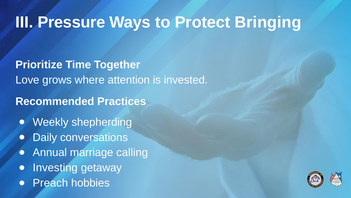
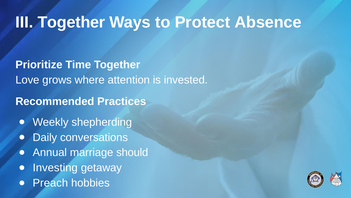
III Pressure: Pressure -> Together (71, 22)
Bringing: Bringing -> Absence (268, 22)
calling: calling -> should (132, 152)
